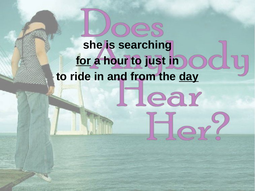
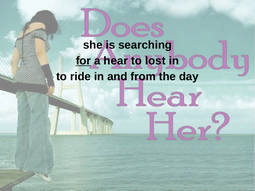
hour: hour -> hear (116, 61)
just: just -> lost (155, 61)
day underline: present -> none (189, 77)
